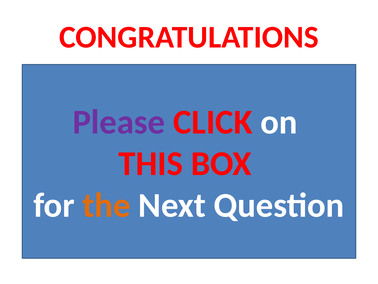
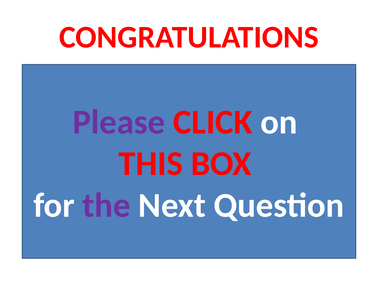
the colour: orange -> purple (106, 205)
